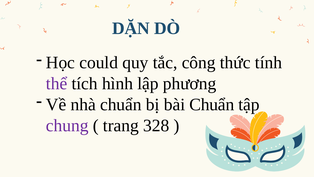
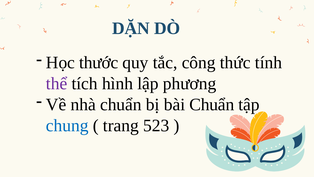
could: could -> thước (99, 62)
chung colour: purple -> blue (67, 125)
328: 328 -> 523 (156, 125)
